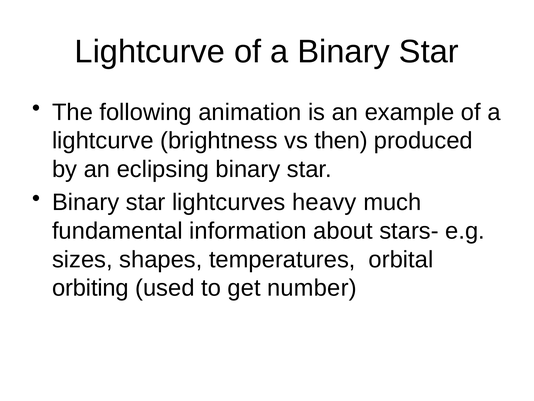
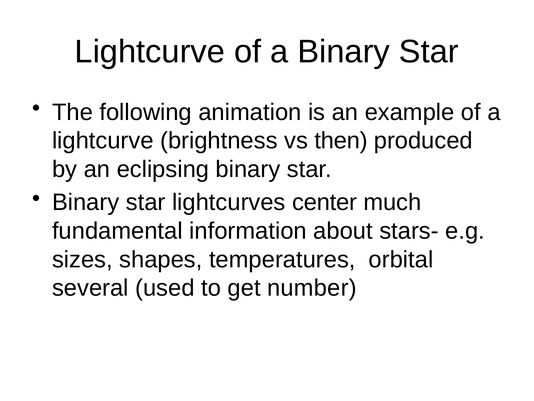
heavy: heavy -> center (325, 202)
orbiting: orbiting -> several (90, 288)
